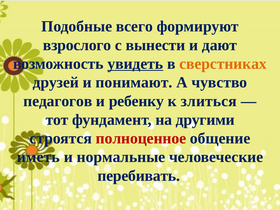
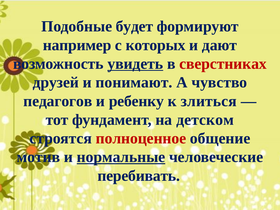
всего: всего -> будет (134, 26)
взрослого: взрослого -> например (77, 45)
вынести: вынести -> которых (156, 45)
сверстниках colour: orange -> red (223, 64)
другими: другими -> детском (205, 120)
иметь: иметь -> мотив (38, 157)
нормальные underline: none -> present (121, 157)
